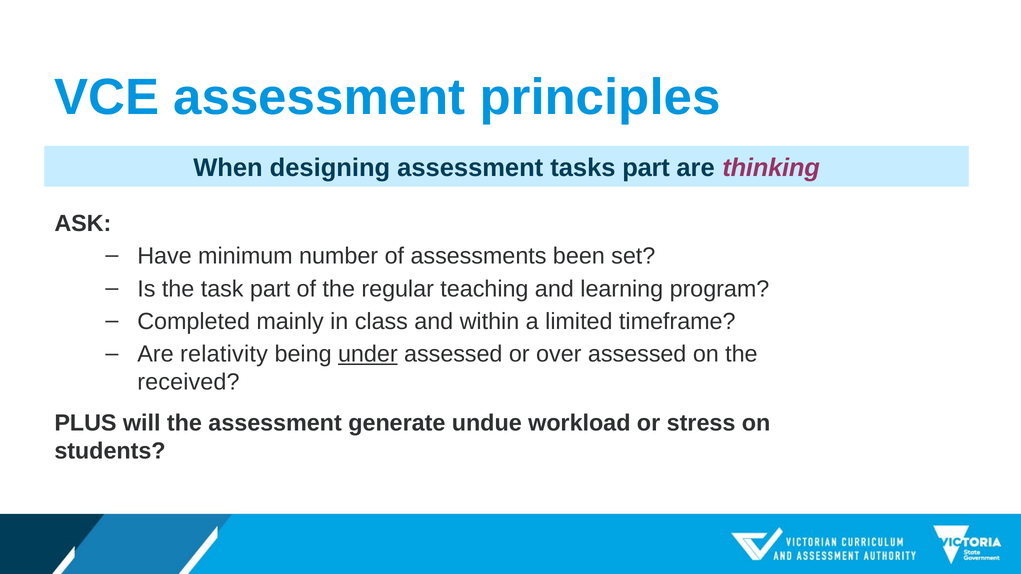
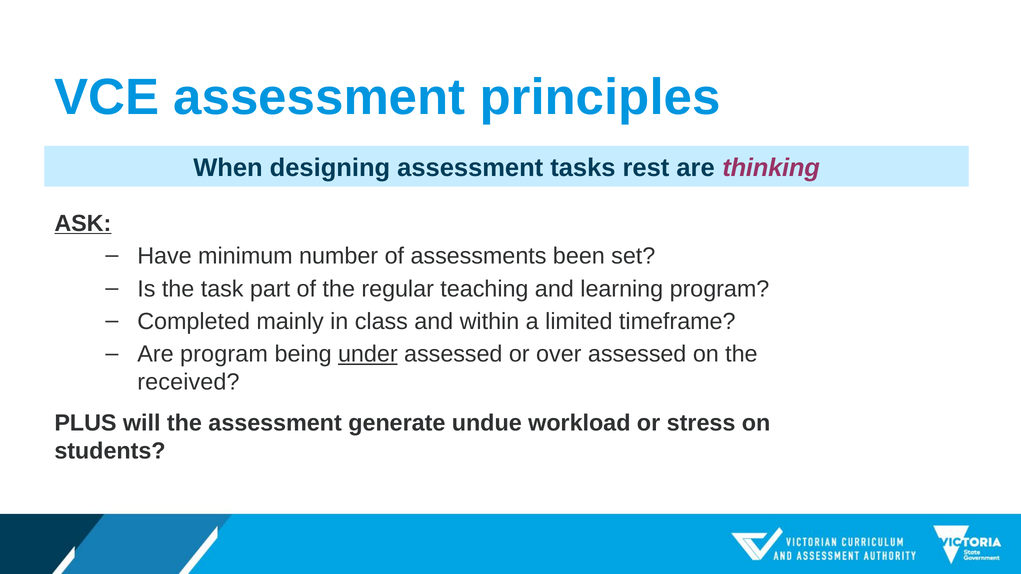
tasks part: part -> rest (646, 168)
ASK underline: none -> present (83, 224)
Are relativity: relativity -> program (224, 354)
